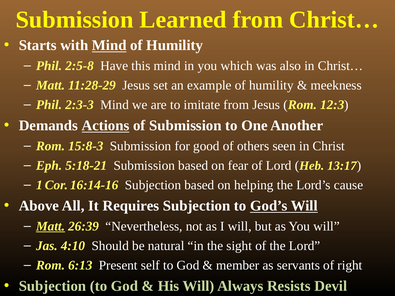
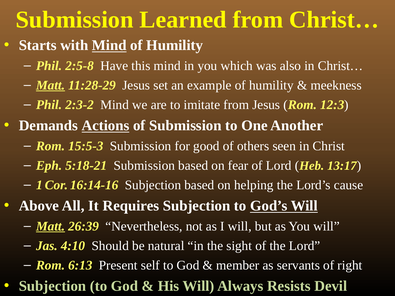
Matt underline: none -> present (50, 85)
2:3-3: 2:3-3 -> 2:3-2 (80, 105)
15:8-3: 15:8-3 -> 15:5-3 (86, 146)
